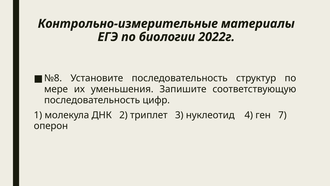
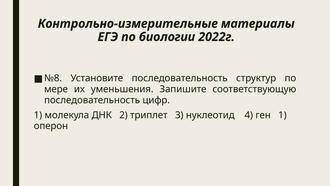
ген 7: 7 -> 1 (282, 115)
